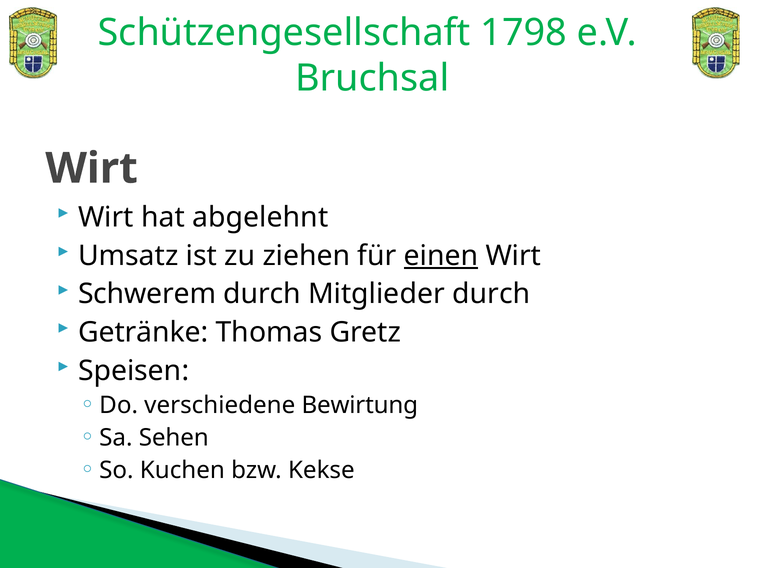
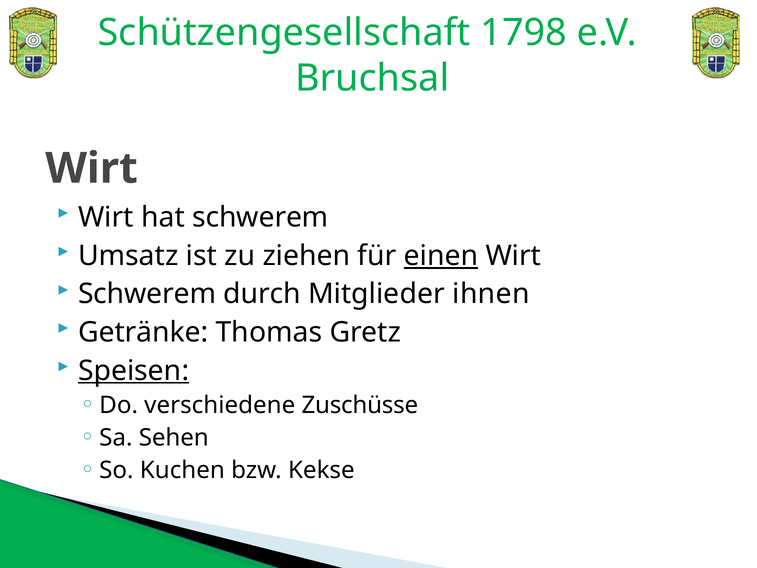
hat abgelehnt: abgelehnt -> schwerem (260, 217)
Mitglieder durch: durch -> ihnen (491, 294)
Speisen underline: none -> present (134, 370)
Bewirtung: Bewirtung -> Zuschüsse (360, 405)
